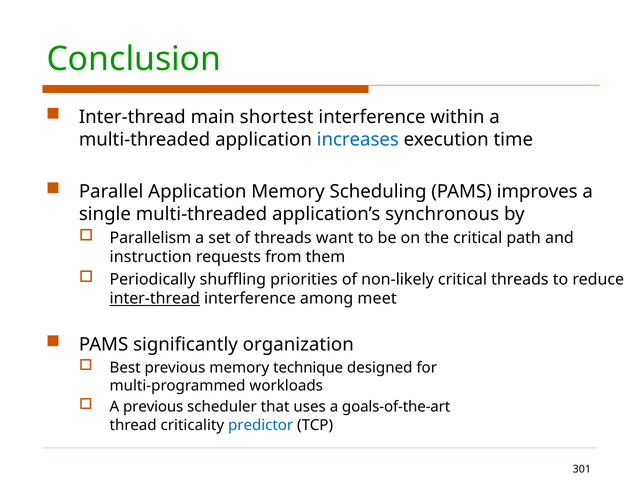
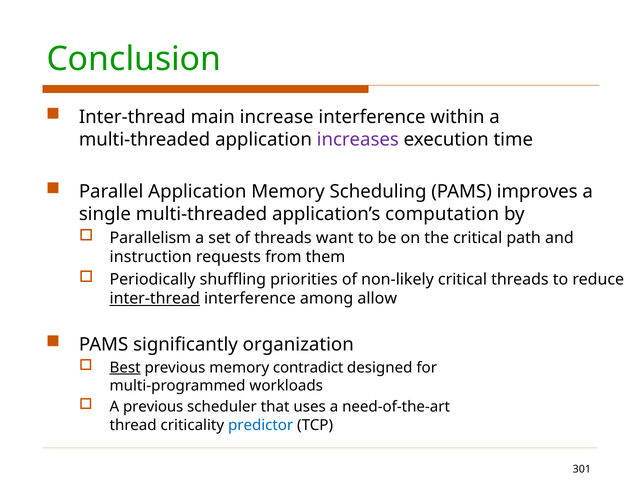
shortest: shortest -> increase (277, 117)
increases colour: blue -> purple (358, 139)
synchronous: synchronous -> computation (442, 214)
meet: meet -> allow (377, 299)
Best underline: none -> present (125, 368)
technique: technique -> contradict (308, 368)
goals-of-the-art: goals-of-the-art -> need-of-the-art (396, 407)
